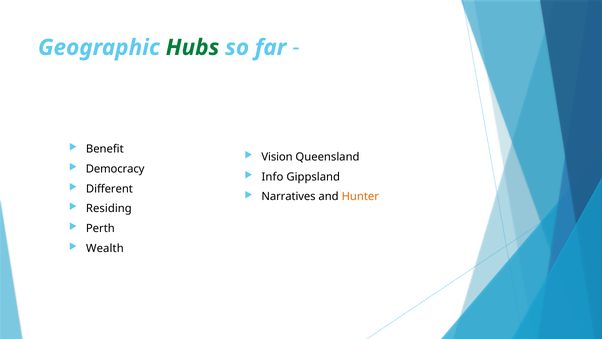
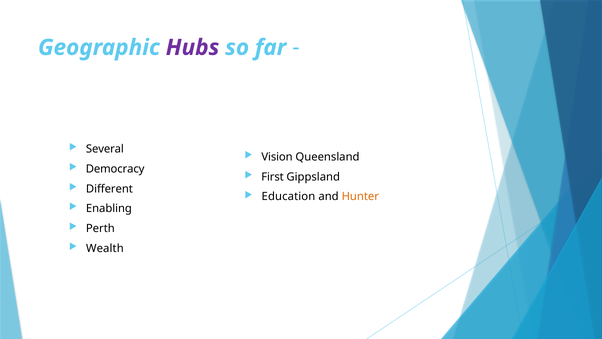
Hubs colour: green -> purple (193, 47)
Benefit: Benefit -> Several (105, 149)
Info: Info -> First (273, 177)
Narratives: Narratives -> Education (288, 196)
Residing: Residing -> Enabling (109, 208)
